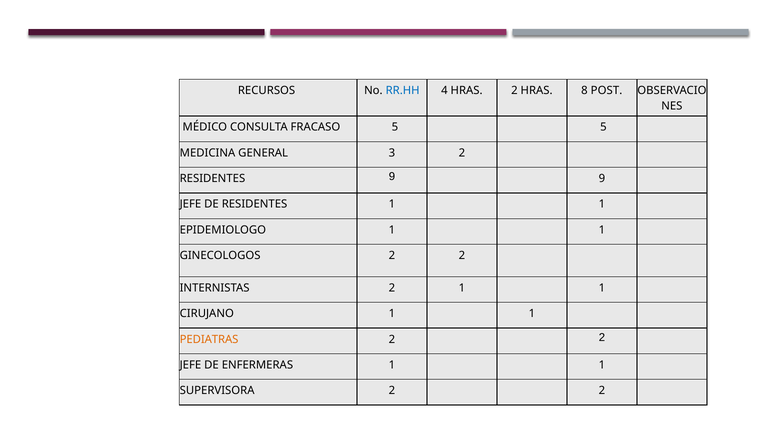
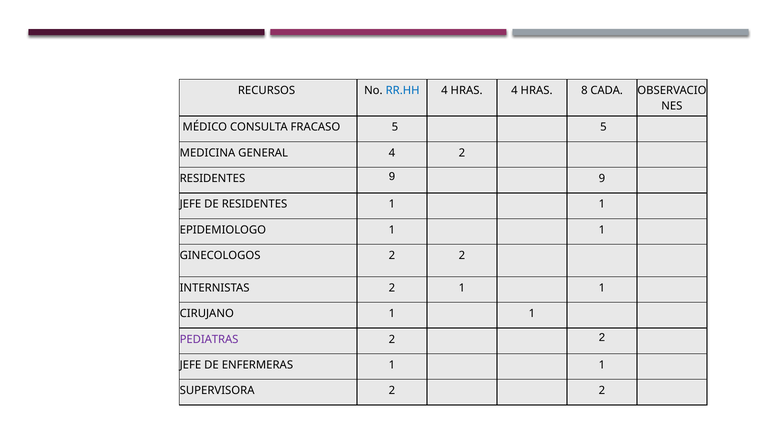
HRAS 2: 2 -> 4 (514, 91)
POST: POST -> CADA (607, 91)
GENERAL 3: 3 -> 4 (392, 153)
PEDIATRAS colour: orange -> purple (209, 339)
